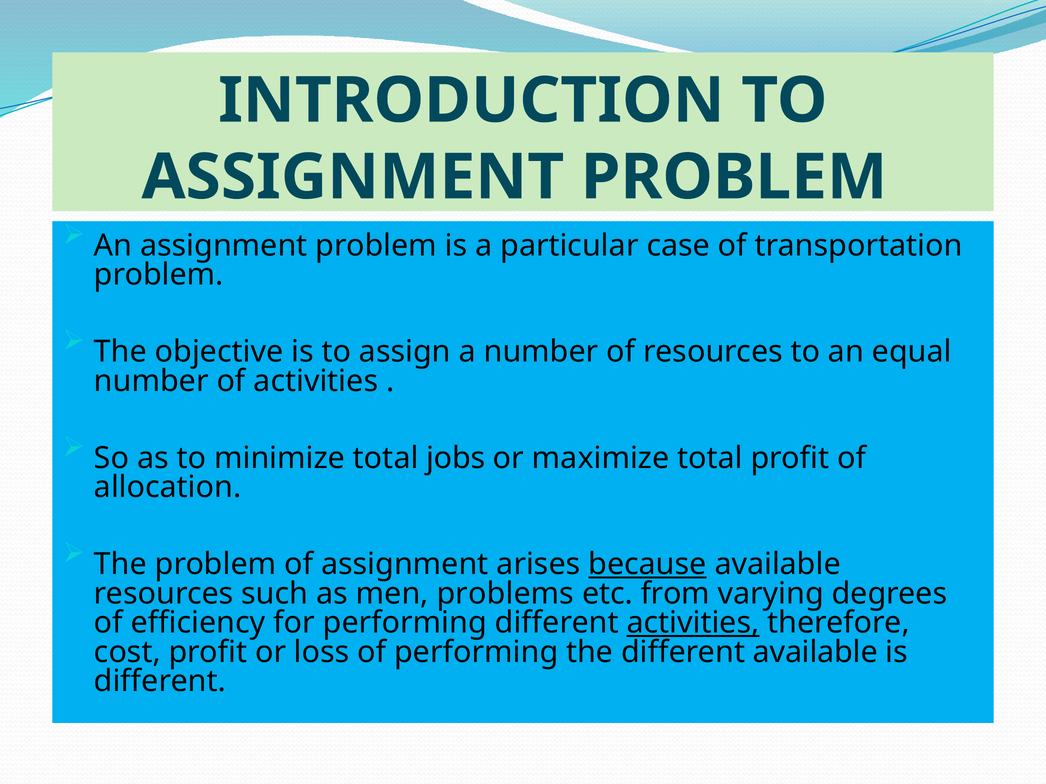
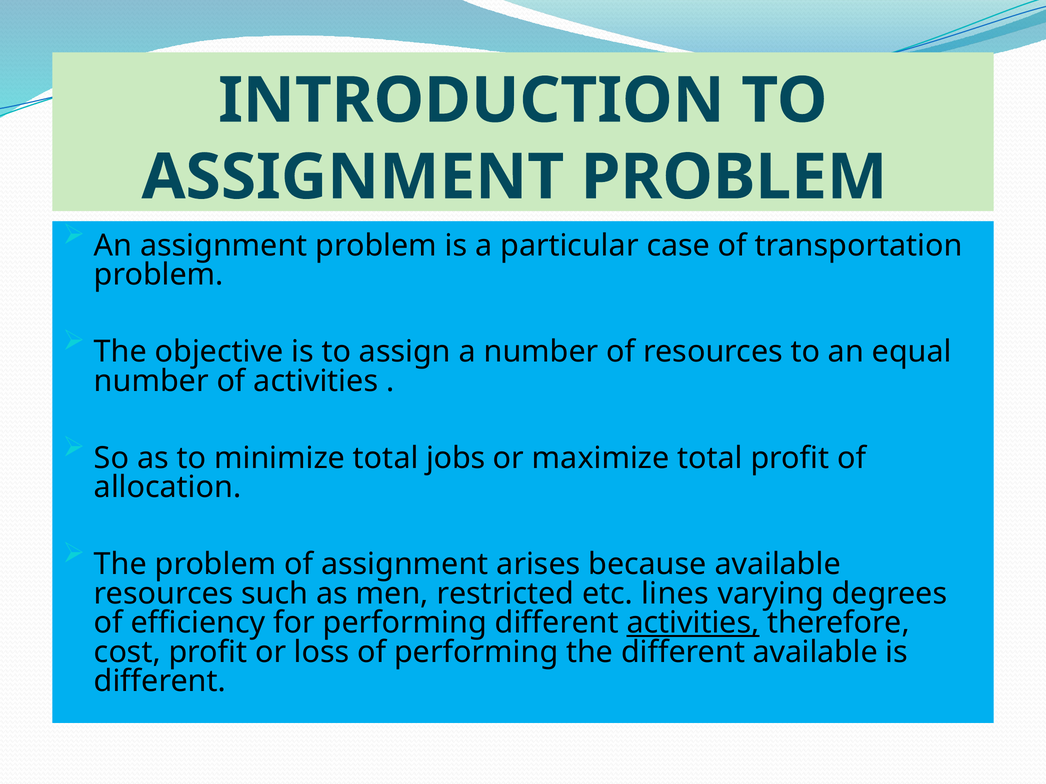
because underline: present -> none (647, 565)
problems: problems -> restricted (505, 594)
from: from -> lines (675, 594)
